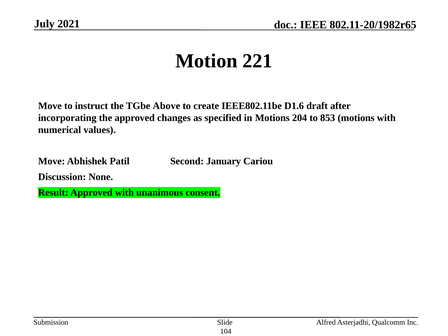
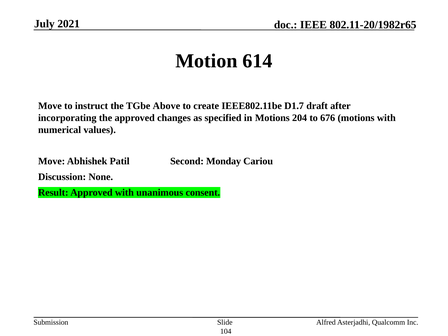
221: 221 -> 614 (257, 61)
D1.6: D1.6 -> D1.7 (294, 106)
853: 853 -> 676 (328, 118)
January: January -> Monday (224, 161)
